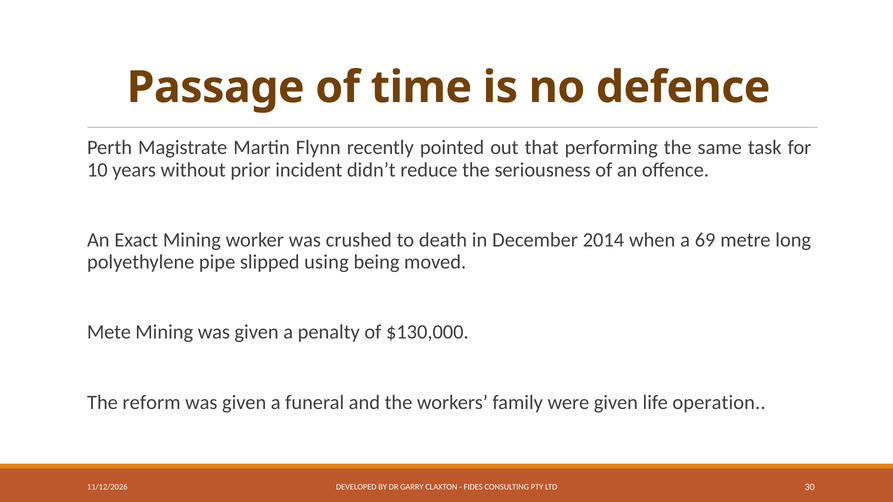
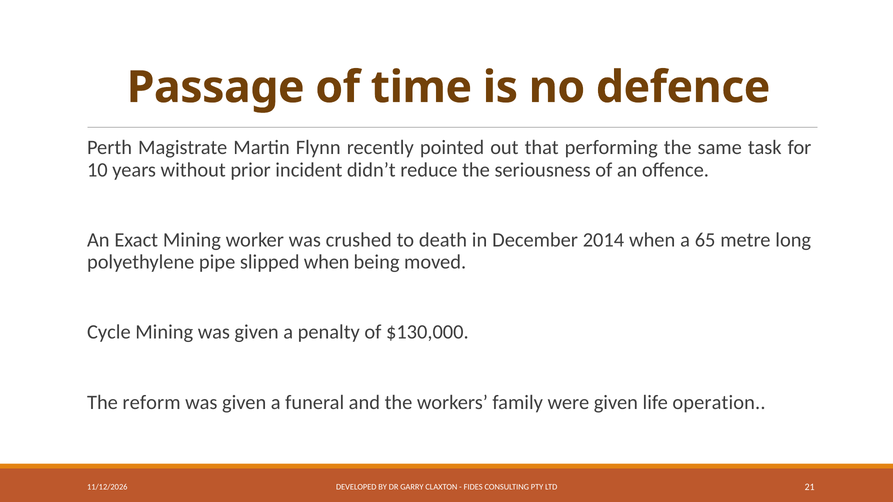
69: 69 -> 65 (705, 240)
slipped using: using -> when (327, 262)
Mete: Mete -> Cycle (109, 332)
30: 30 -> 21 (810, 487)
